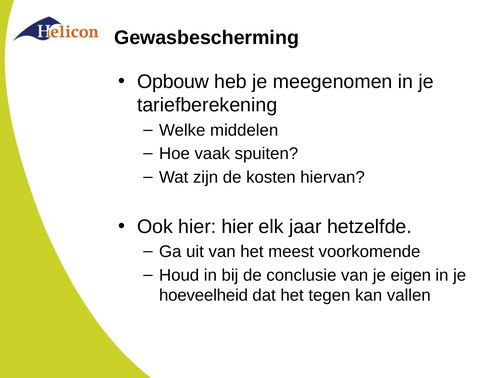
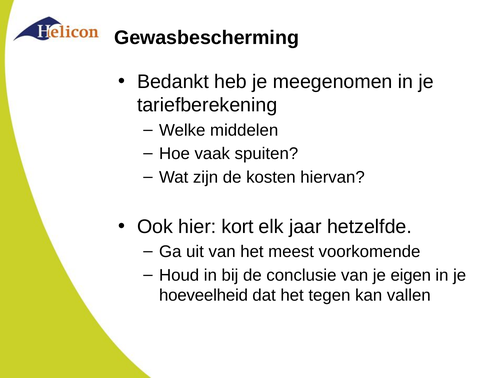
Opbouw: Opbouw -> Bedankt (173, 82)
hier hier: hier -> kort (238, 227)
